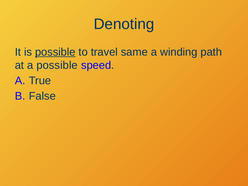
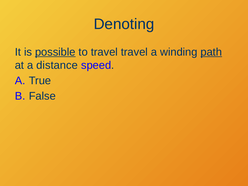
travel same: same -> travel (134, 52)
path underline: none -> present (211, 52)
a possible: possible -> distance (57, 65)
